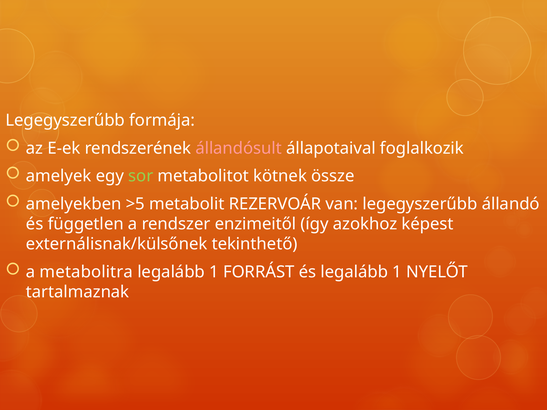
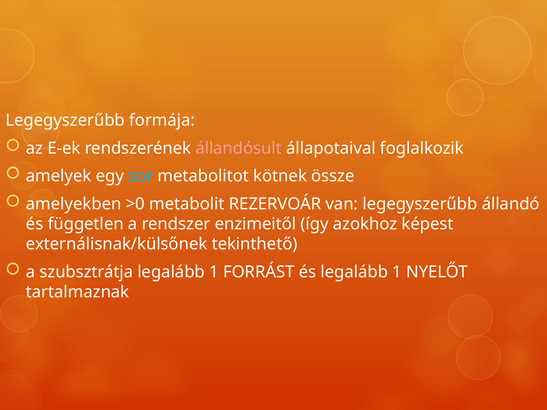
sor colour: light green -> light blue (141, 176)
>5: >5 -> >0 (135, 204)
metabolitra: metabolitra -> szubsztrátja (86, 272)
